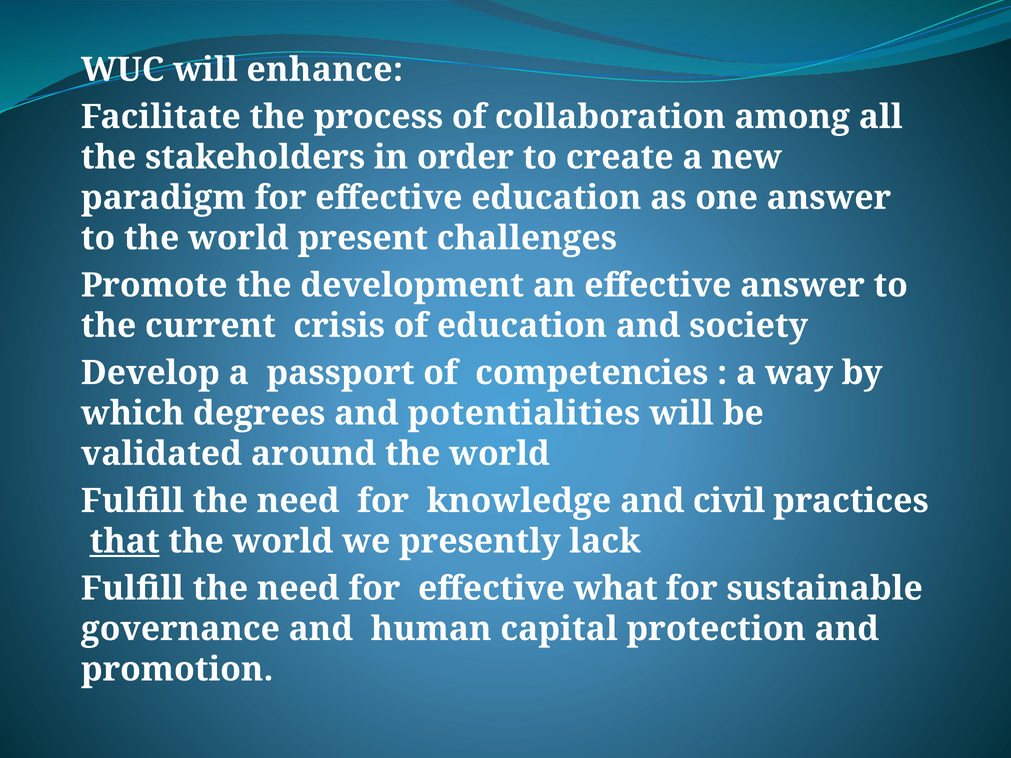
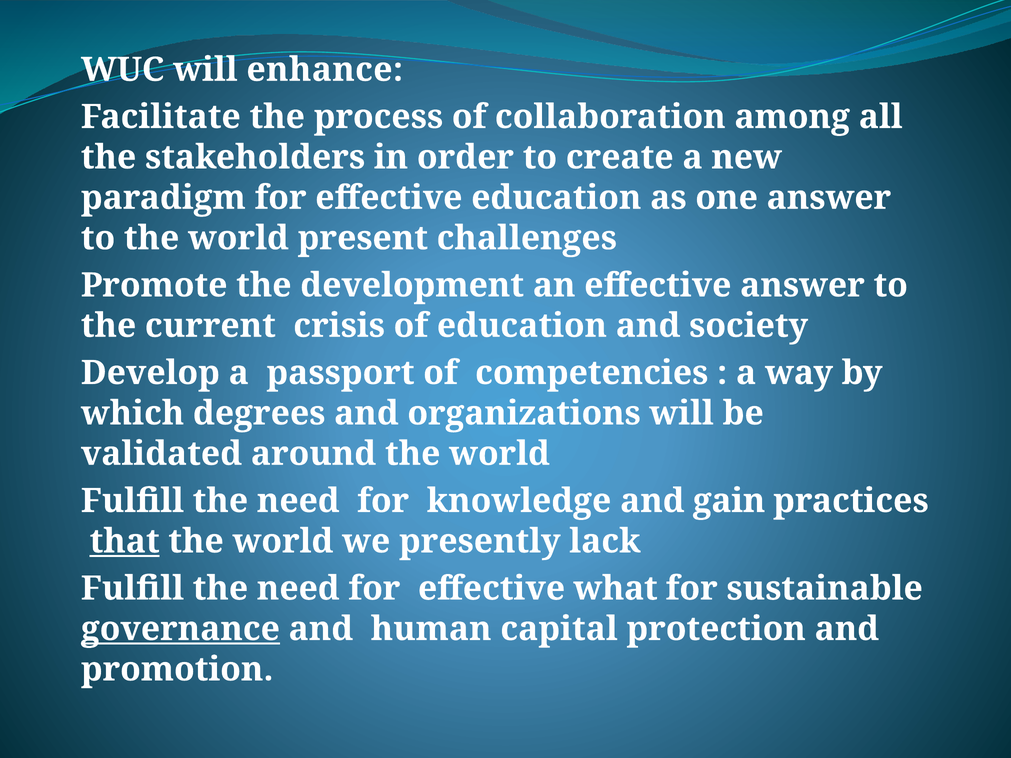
potentialities: potentialities -> organizations (524, 413)
civil: civil -> gain (729, 501)
governance underline: none -> present (180, 629)
